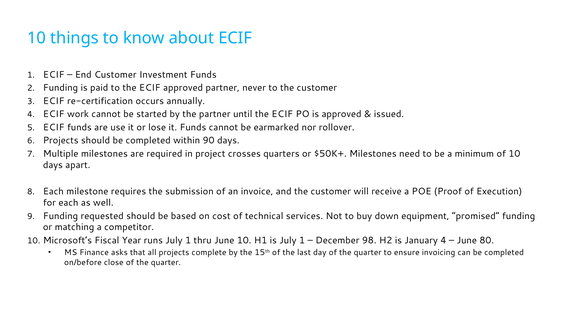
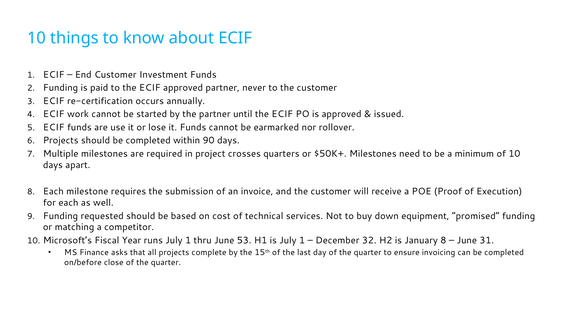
June 10: 10 -> 53 (244, 240)
98: 98 -> 32 (369, 240)
January 4: 4 -> 8 (443, 240)
80: 80 -> 31 (487, 240)
